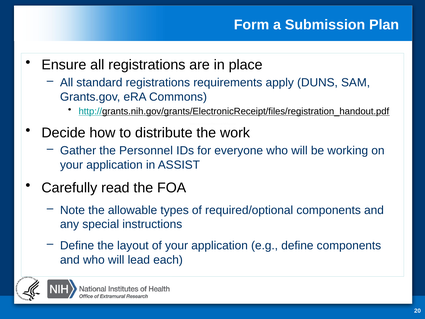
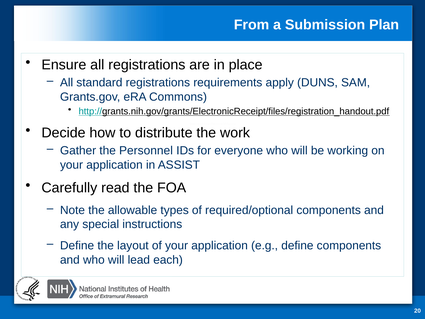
Form: Form -> From (252, 25)
